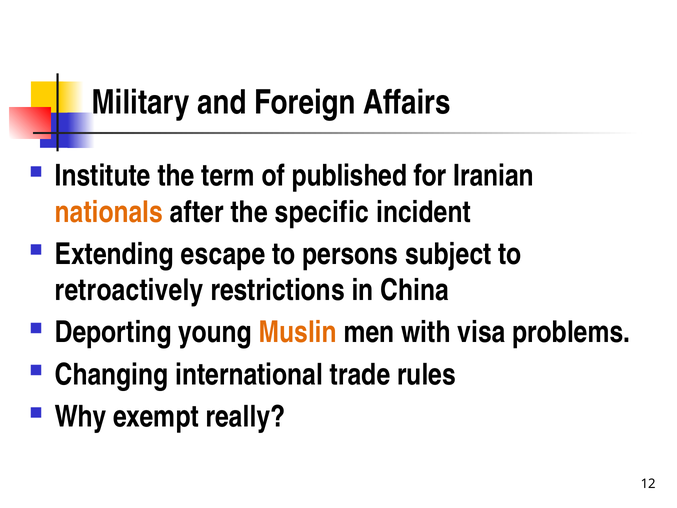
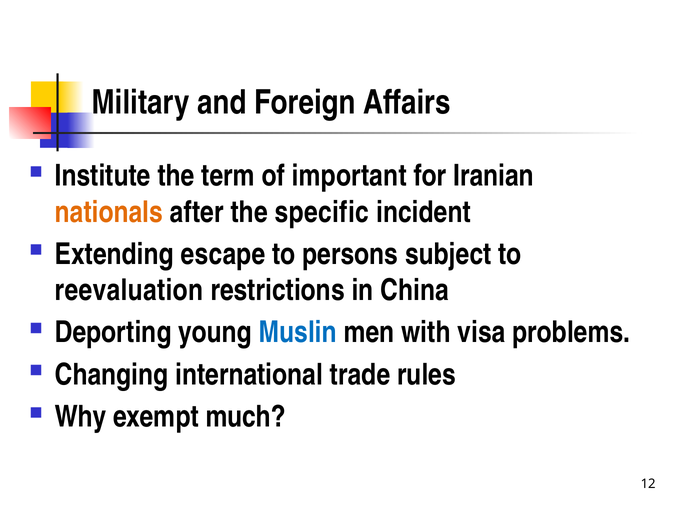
published: published -> important (349, 176)
retroactively: retroactively -> reevaluation (129, 290)
Muslin colour: orange -> blue (298, 332)
really: really -> much (246, 417)
